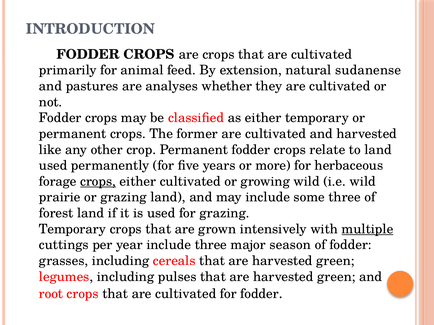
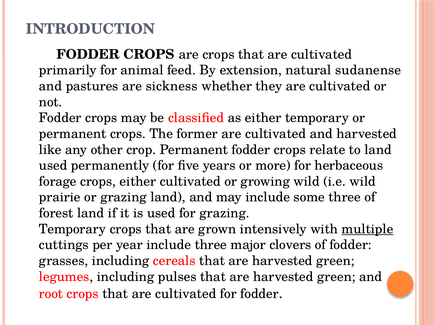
analyses: analyses -> sickness (172, 86)
crops underline: present -> none (98, 182)
season: season -> clovers (290, 245)
